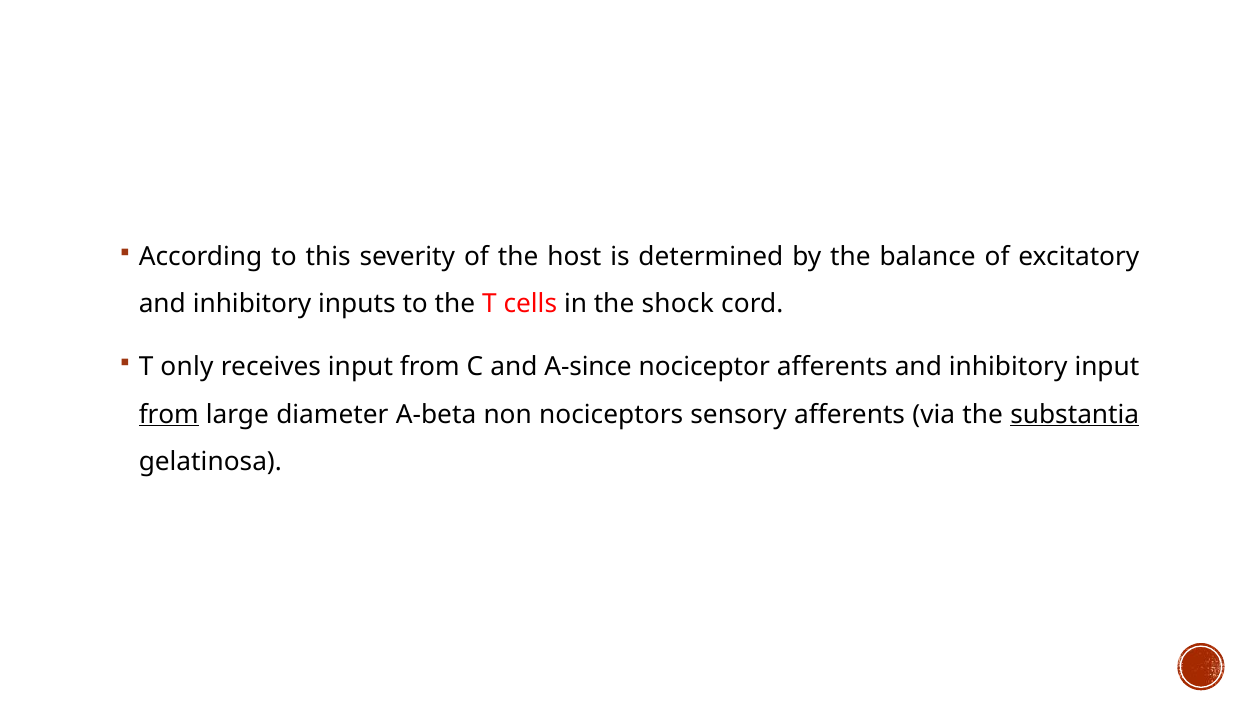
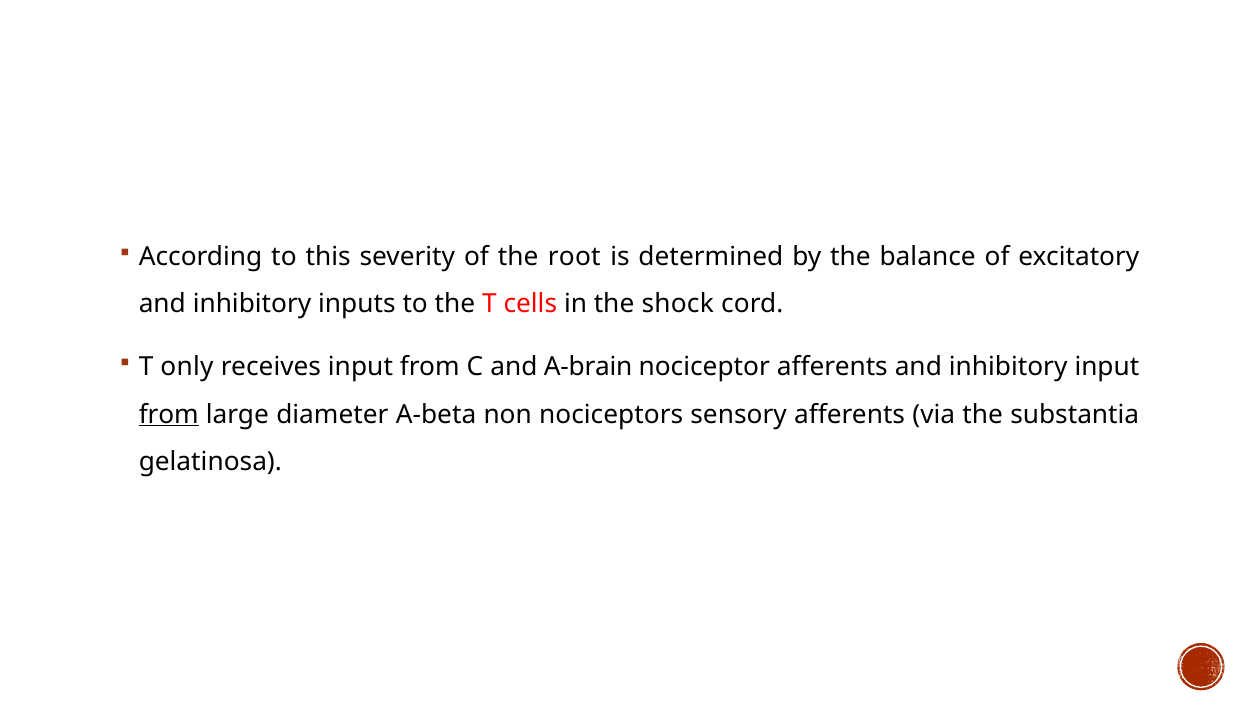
host: host -> root (574, 257)
A-since: A-since -> A-brain (588, 367)
substantia underline: present -> none (1075, 414)
